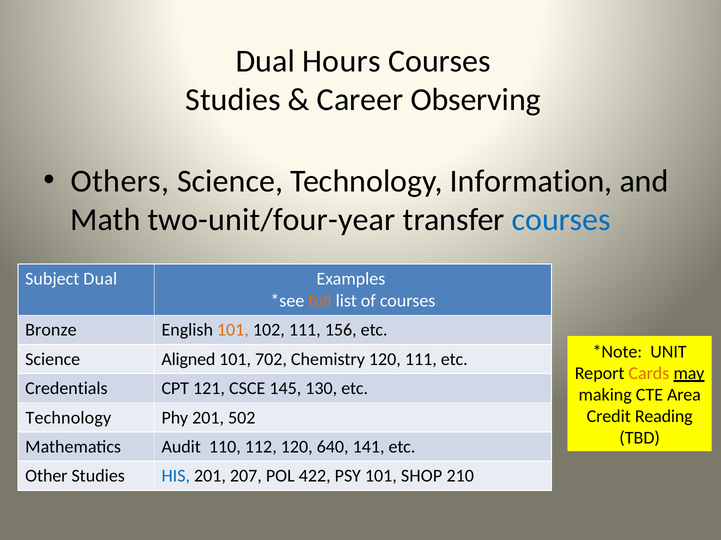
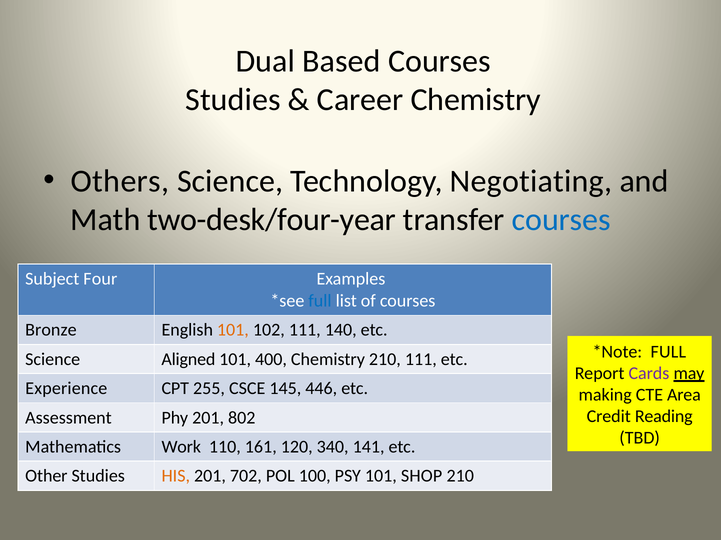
Dual Hours: Hours -> Based (341, 61)
Career Observing: Observing -> Chemistry (476, 100)
Information: Information -> Negotiating (531, 181)
two-unit/four-year: two-unit/four-year -> two-desk/four-year (272, 220)
Subject Dual: Dual -> Four (100, 279)
full colour: orange -> blue (320, 301)
156: 156 -> 140 (341, 330)
UNIT: UNIT -> FULL (668, 352)
702: 702 -> 400 (271, 360)
Chemistry 120: 120 -> 210 (385, 360)
Cards colour: orange -> purple (649, 374)
Credentials: Credentials -> Experience (66, 389)
121: 121 -> 255 (209, 389)
130: 130 -> 446 (321, 389)
Technology: Technology -> Assessment (68, 418)
502: 502 -> 802 (242, 418)
Audit: Audit -> Work (181, 447)
112: 112 -> 161 (261, 447)
640: 640 -> 340 (333, 447)
HIS colour: blue -> orange (176, 477)
207: 207 -> 702 (246, 477)
422: 422 -> 100 (315, 477)
